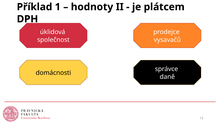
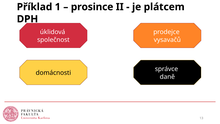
hodnoty: hodnoty -> prosince (92, 7)
